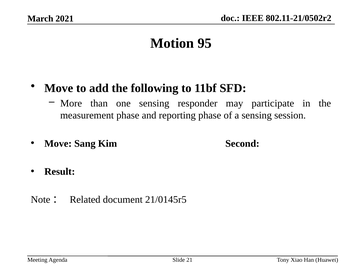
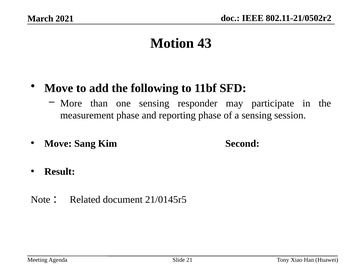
95: 95 -> 43 (205, 43)
